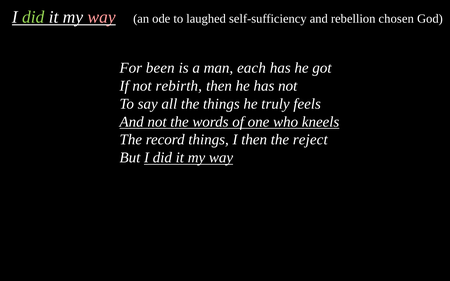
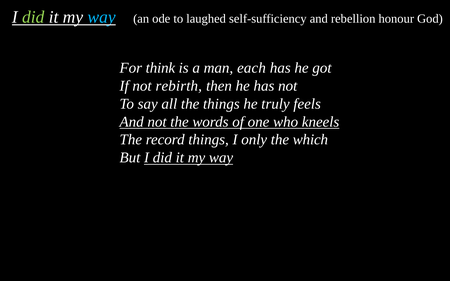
way colour: pink -> light blue (102, 17)
chosen: chosen -> honour (396, 19)
been: been -> think (160, 68)
I then: then -> only (254, 140)
reject: reject -> which (310, 140)
